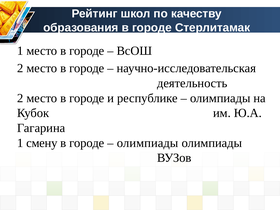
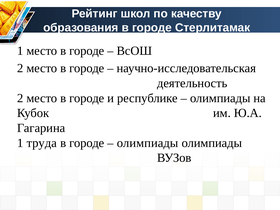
смену: смену -> труда (42, 143)
